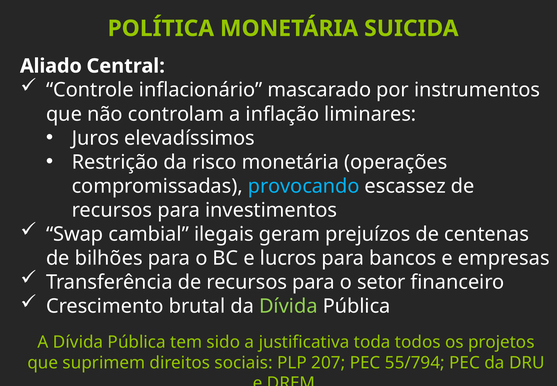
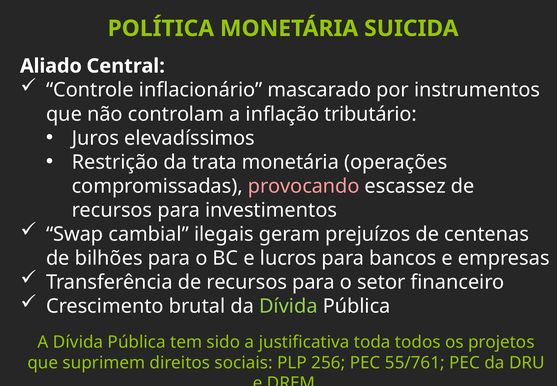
liminares: liminares -> tributário (370, 114)
risco: risco -> trata (214, 162)
provocando colour: light blue -> pink (304, 186)
207: 207 -> 256 (328, 362)
55/794: 55/794 -> 55/761 (415, 362)
